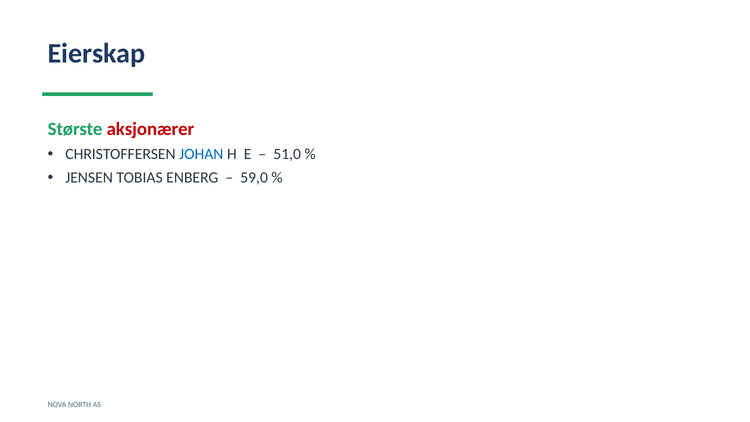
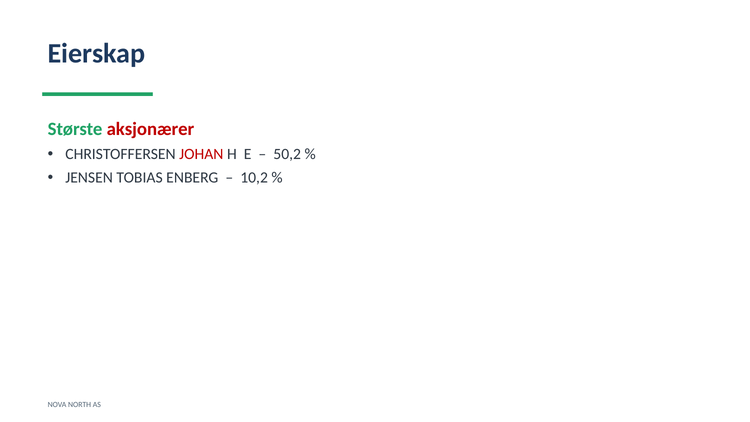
JOHAN colour: blue -> red (201, 154)
51,0: 51,0 -> 50,2 (287, 154)
59,0: 59,0 -> 10,2 (254, 178)
